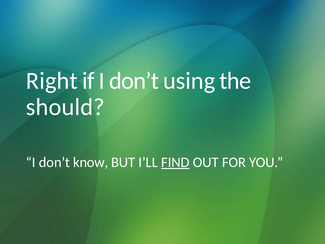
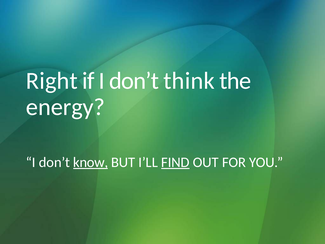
using: using -> think (189, 81)
should: should -> energy (65, 107)
know underline: none -> present (91, 162)
